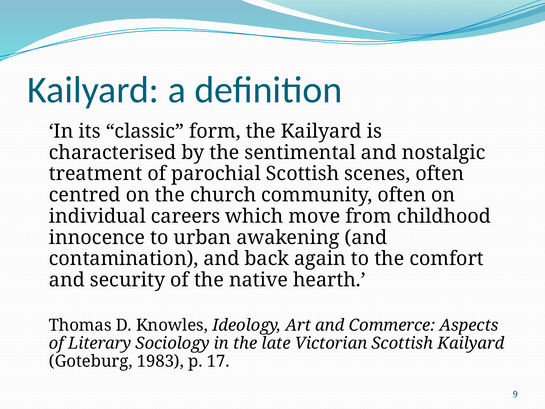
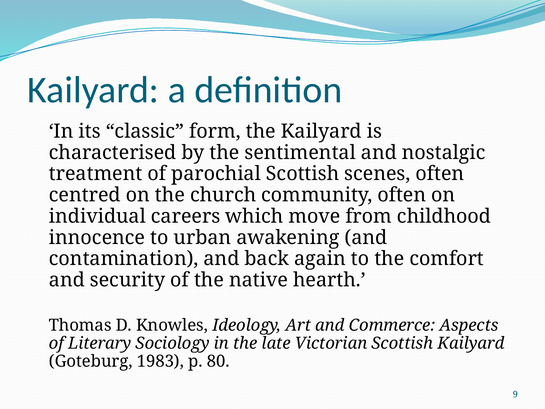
17: 17 -> 80 (218, 361)
